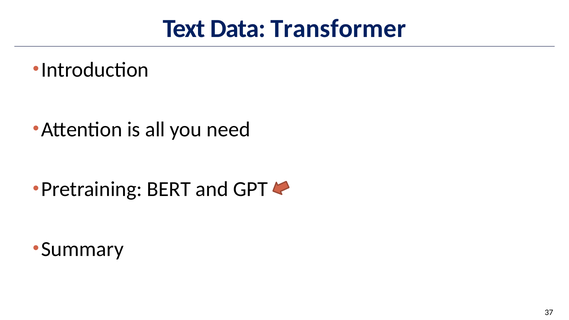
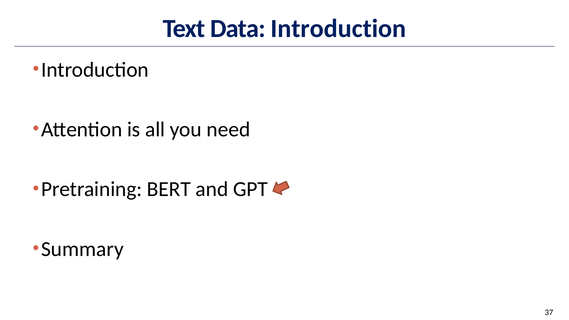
Data Transformer: Transformer -> Introduction (338, 29)
